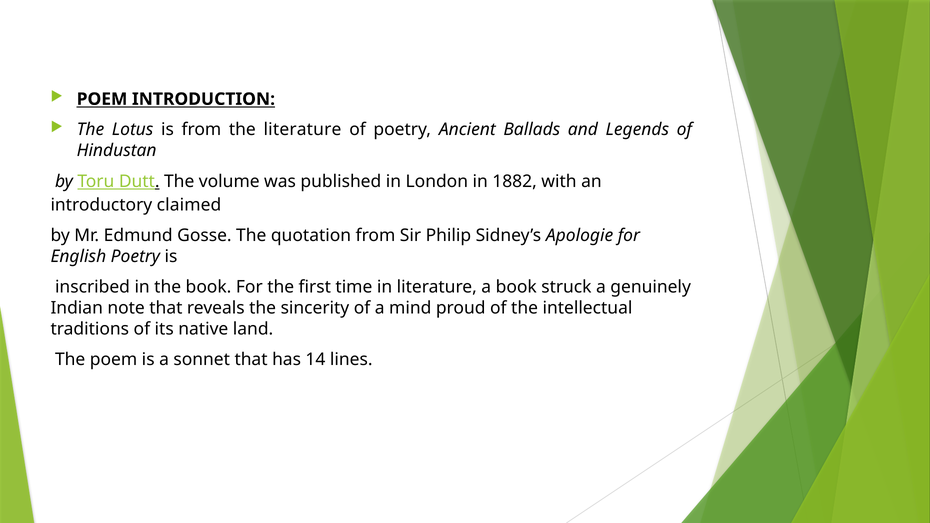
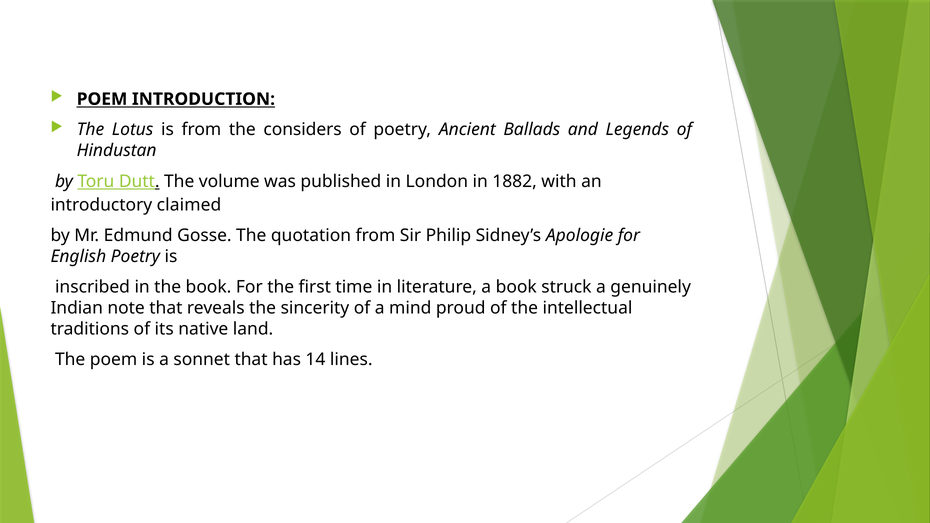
the literature: literature -> considers (303, 130)
